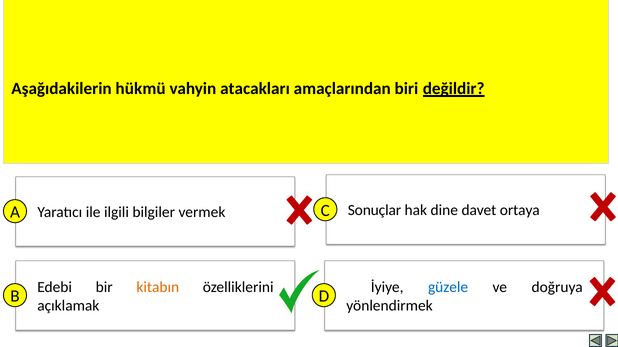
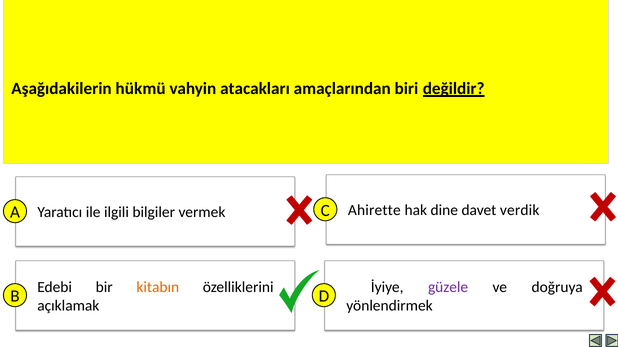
Sonuçlar: Sonuçlar -> Ahirette (374, 211)
ortaya: ortaya -> verdik (520, 211)
güzele colour: blue -> purple (448, 287)
